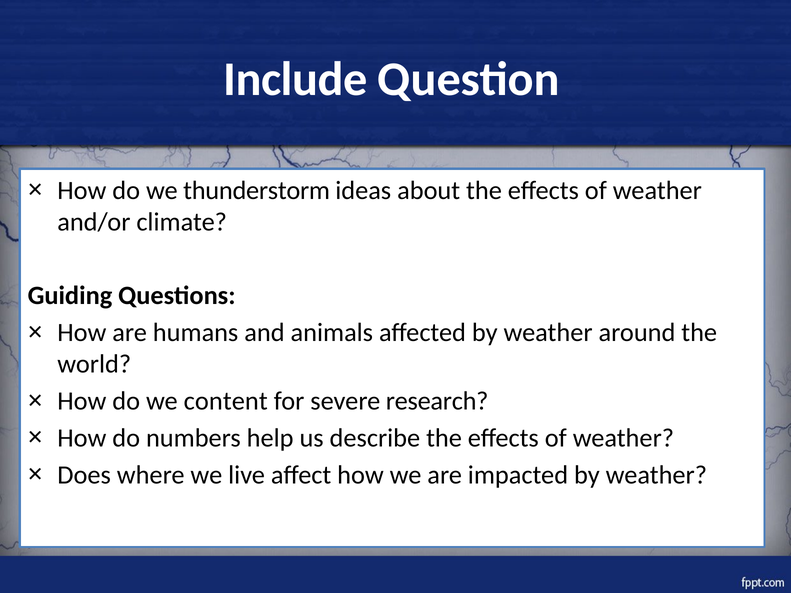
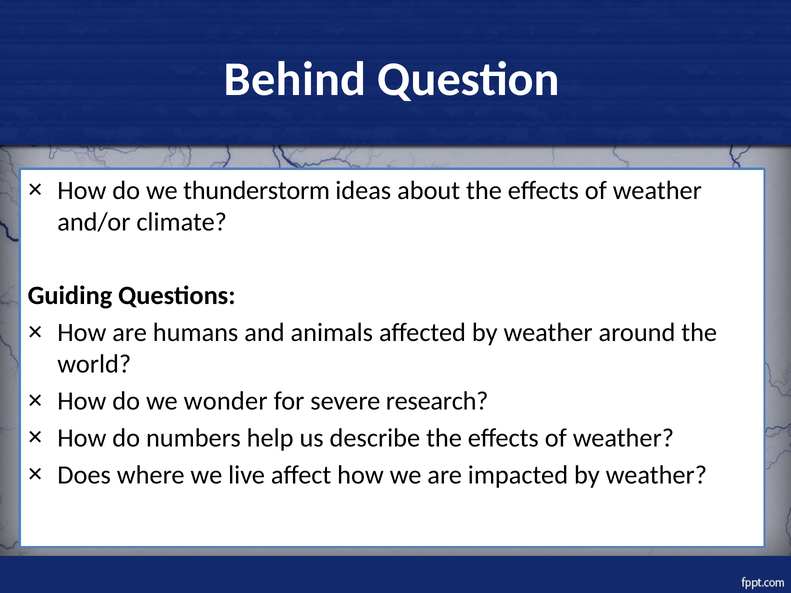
Include: Include -> Behind (295, 79)
content: content -> wonder (226, 401)
